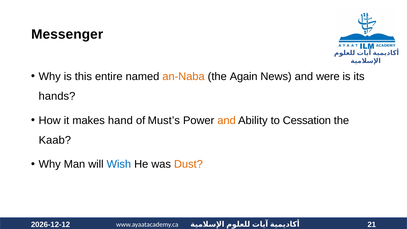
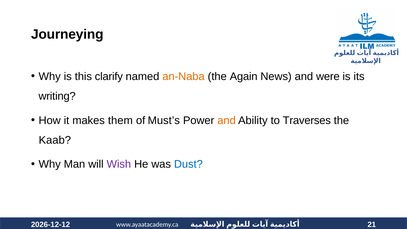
Messenger: Messenger -> Journeying (67, 34)
entire: entire -> clarify (109, 76)
hands: hands -> writing (57, 96)
hand: hand -> them (120, 120)
Cessation: Cessation -> Traverses (307, 120)
Wish colour: blue -> purple (119, 164)
Dust colour: orange -> blue (188, 164)
